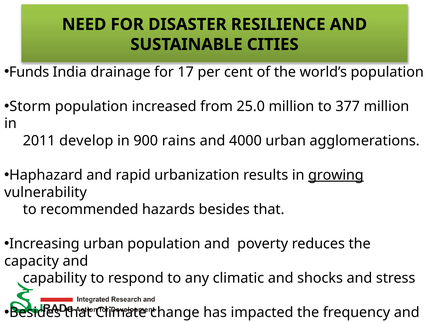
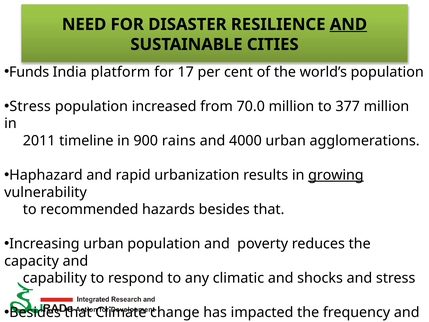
AND underline: none -> present (348, 24)
drainage: drainage -> platform (120, 72)
Storm: Storm -> Stress (30, 106)
25.0: 25.0 -> 70.0 (251, 106)
develop: develop -> timeline (86, 141)
